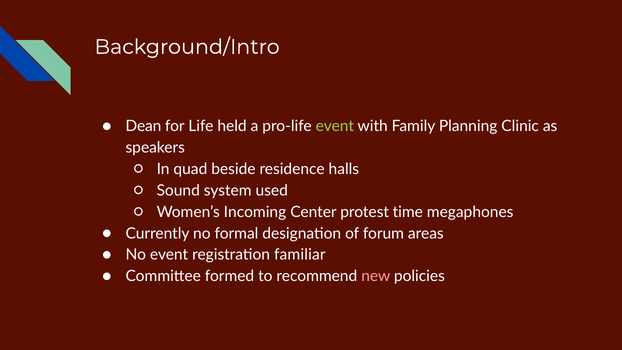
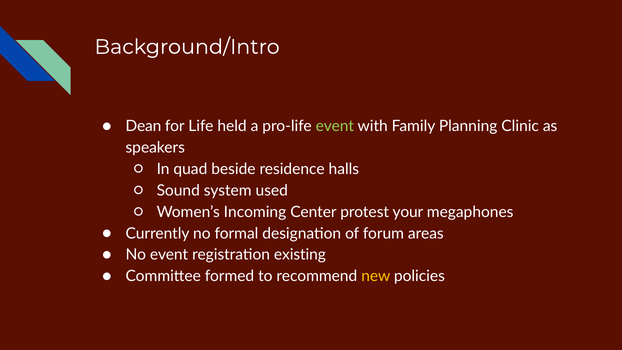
time: time -> your (408, 212)
familiar: familiar -> existing (300, 255)
new colour: pink -> yellow (376, 276)
